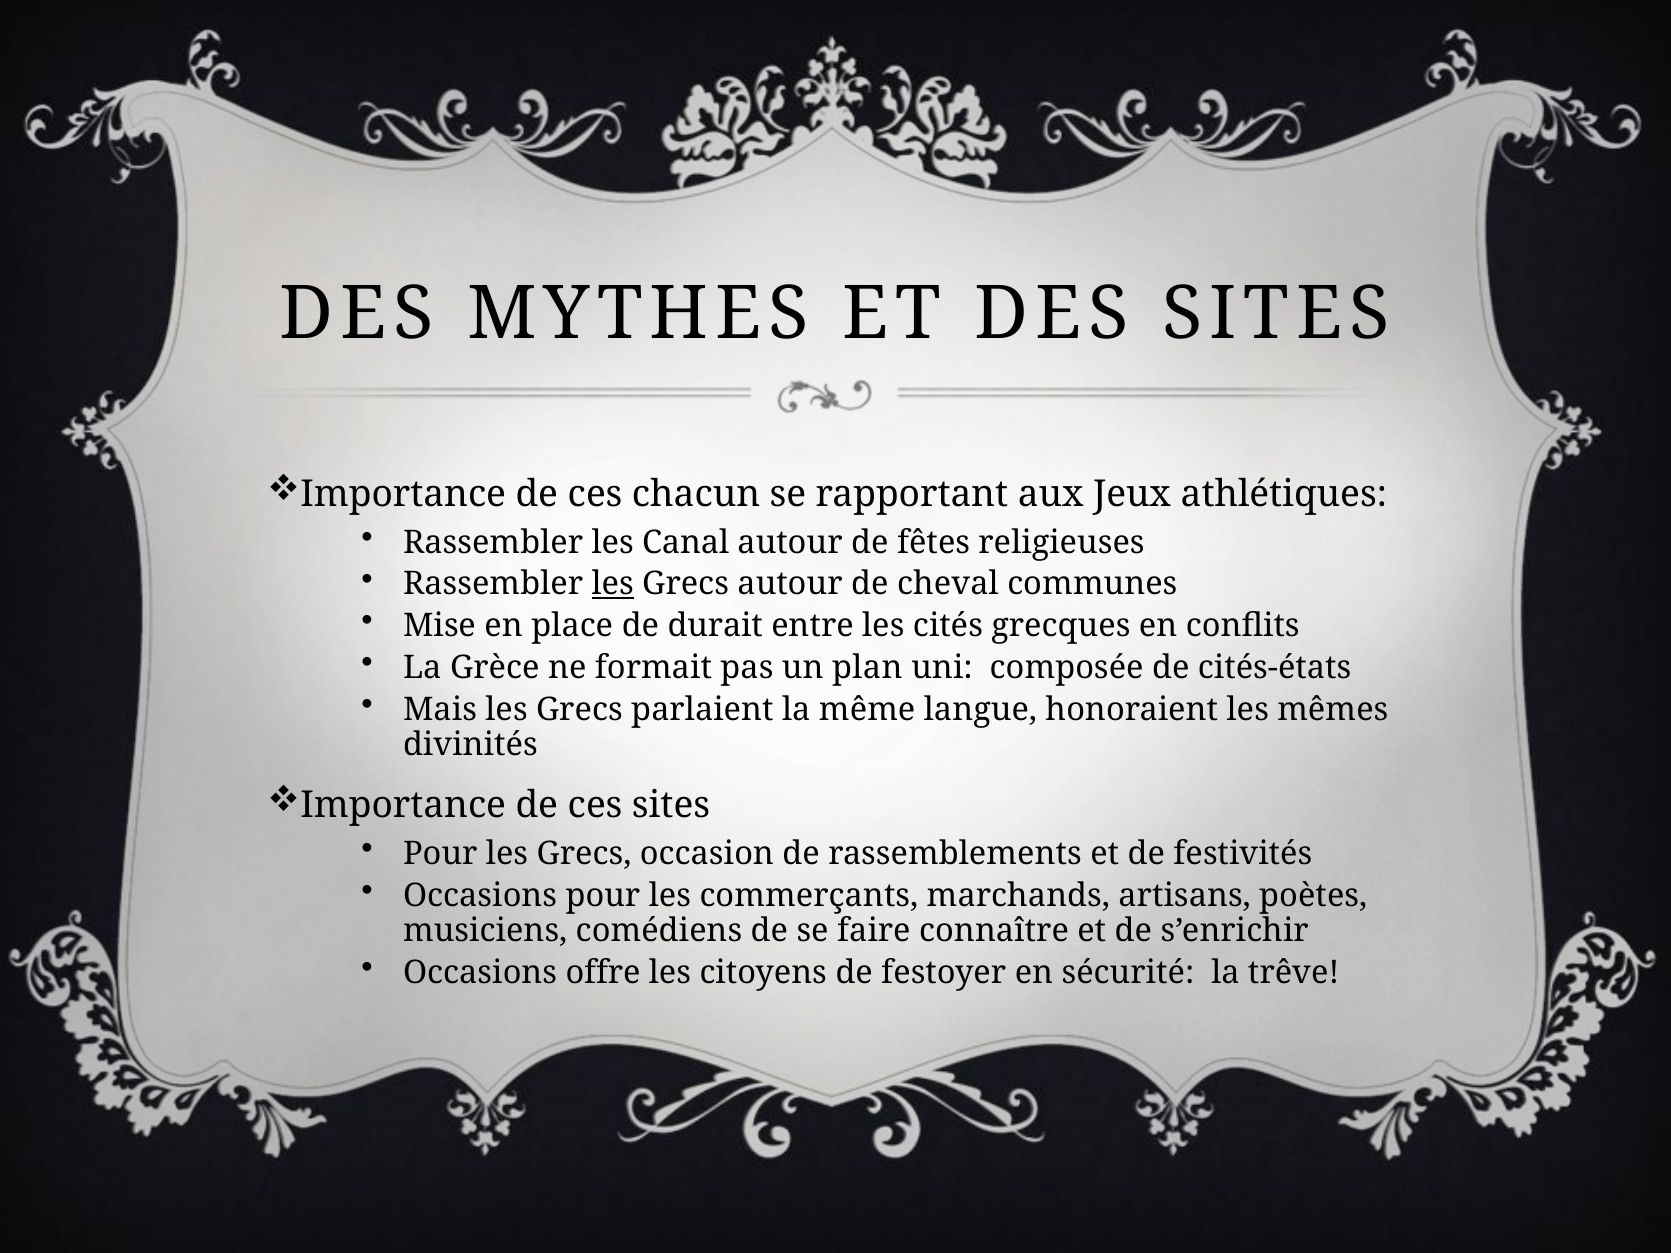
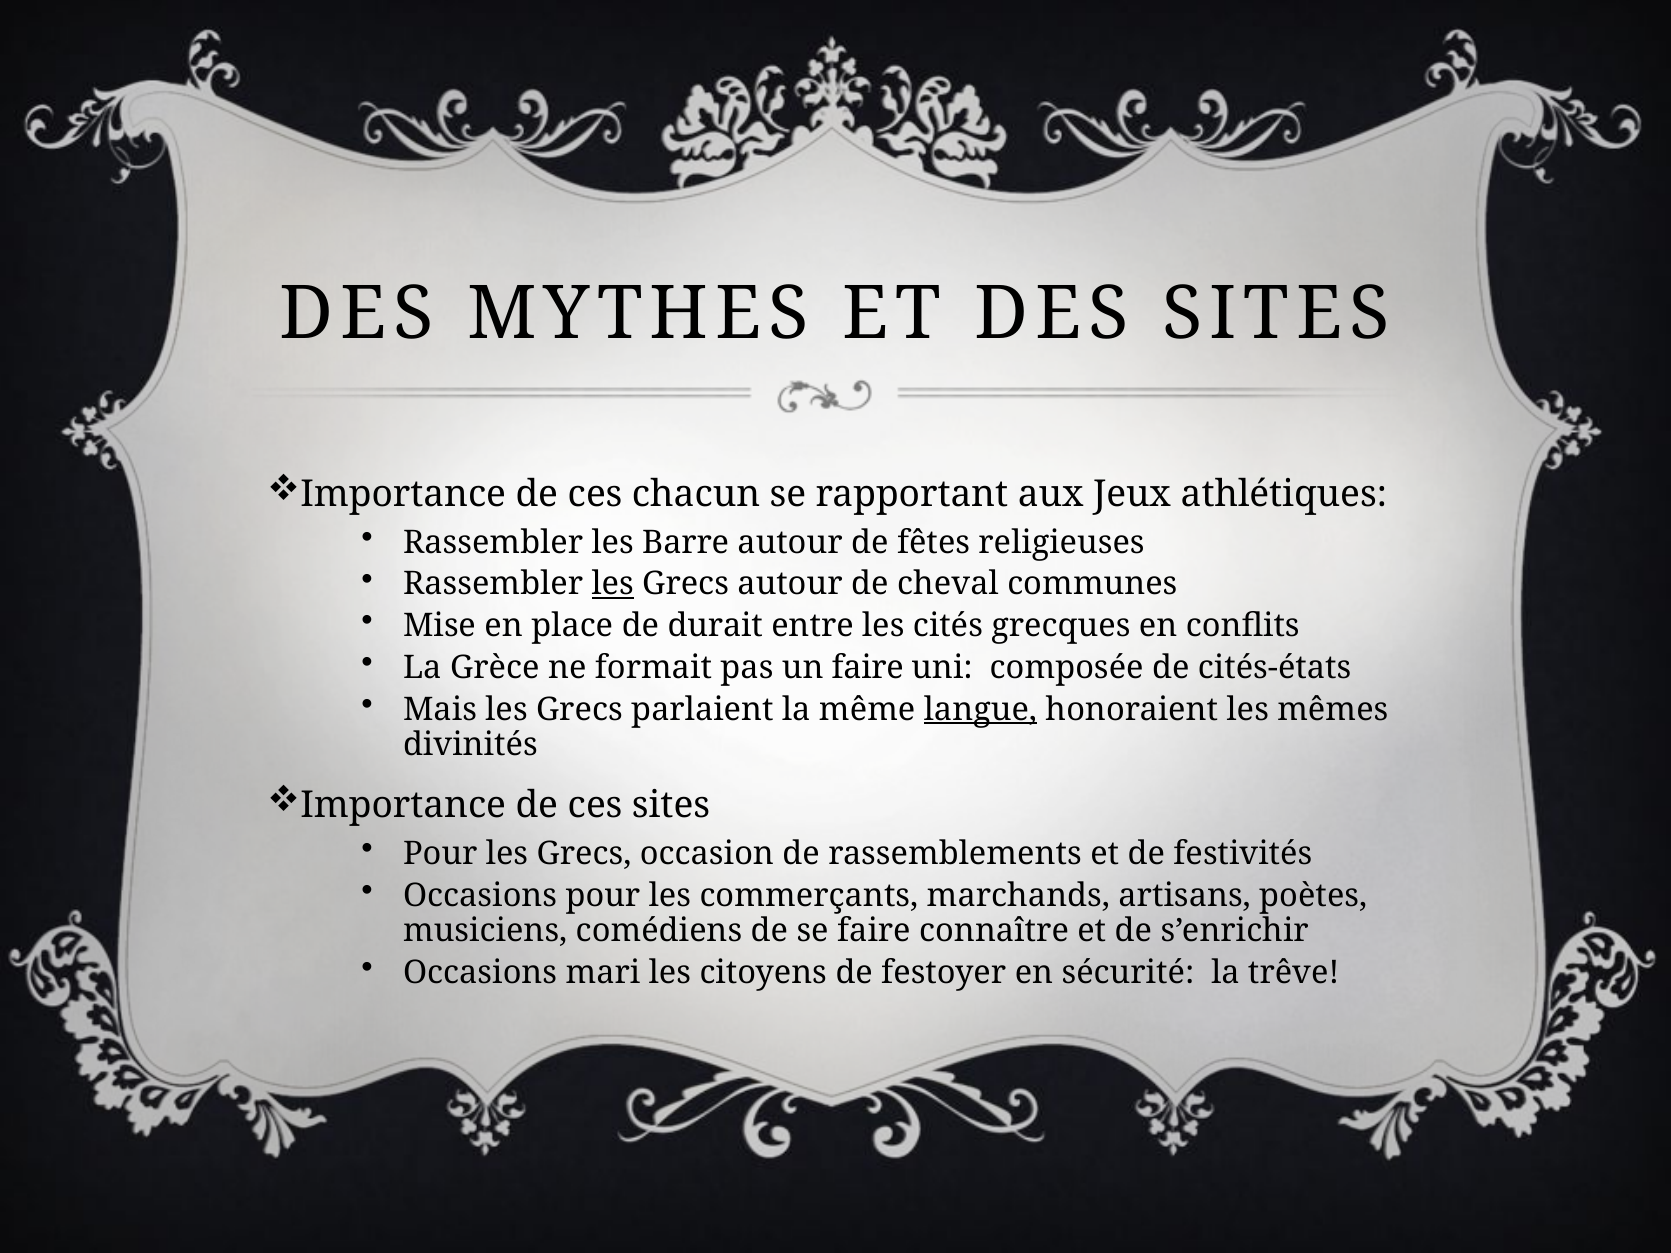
Canal: Canal -> Barre (686, 542)
un plan: plan -> faire (868, 668)
langue underline: none -> present (980, 710)
offre: offre -> mari (603, 973)
